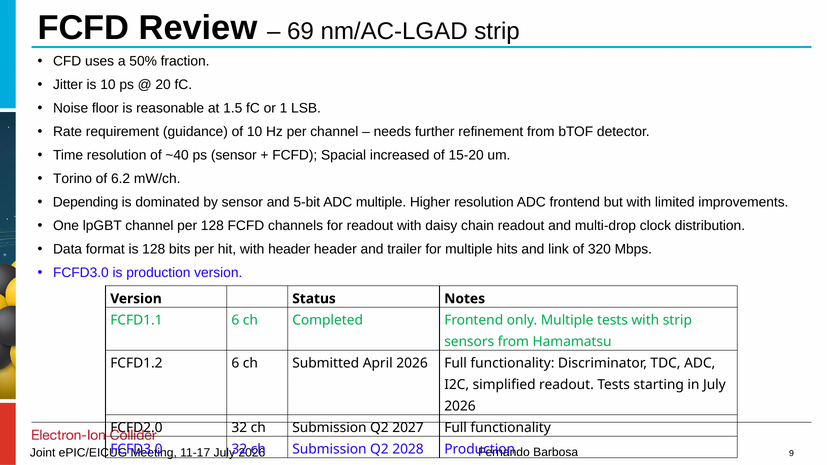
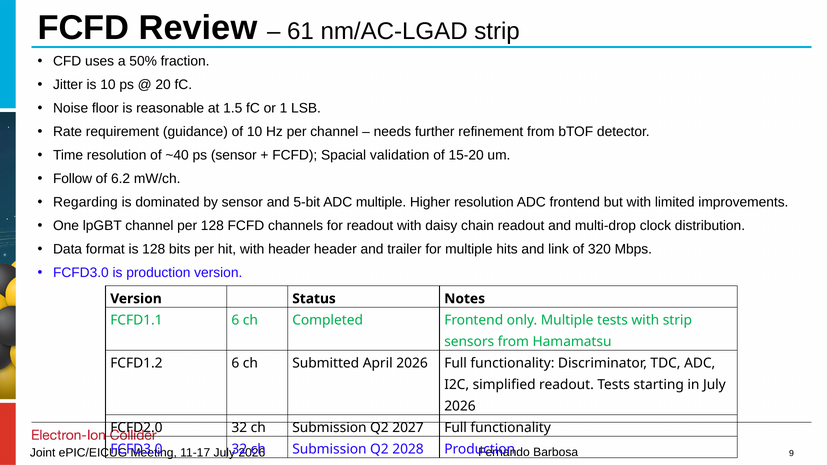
69: 69 -> 61 (300, 31)
increased: increased -> validation (400, 155)
Torino: Torino -> Follow (73, 179)
Depending: Depending -> Regarding (85, 202)
